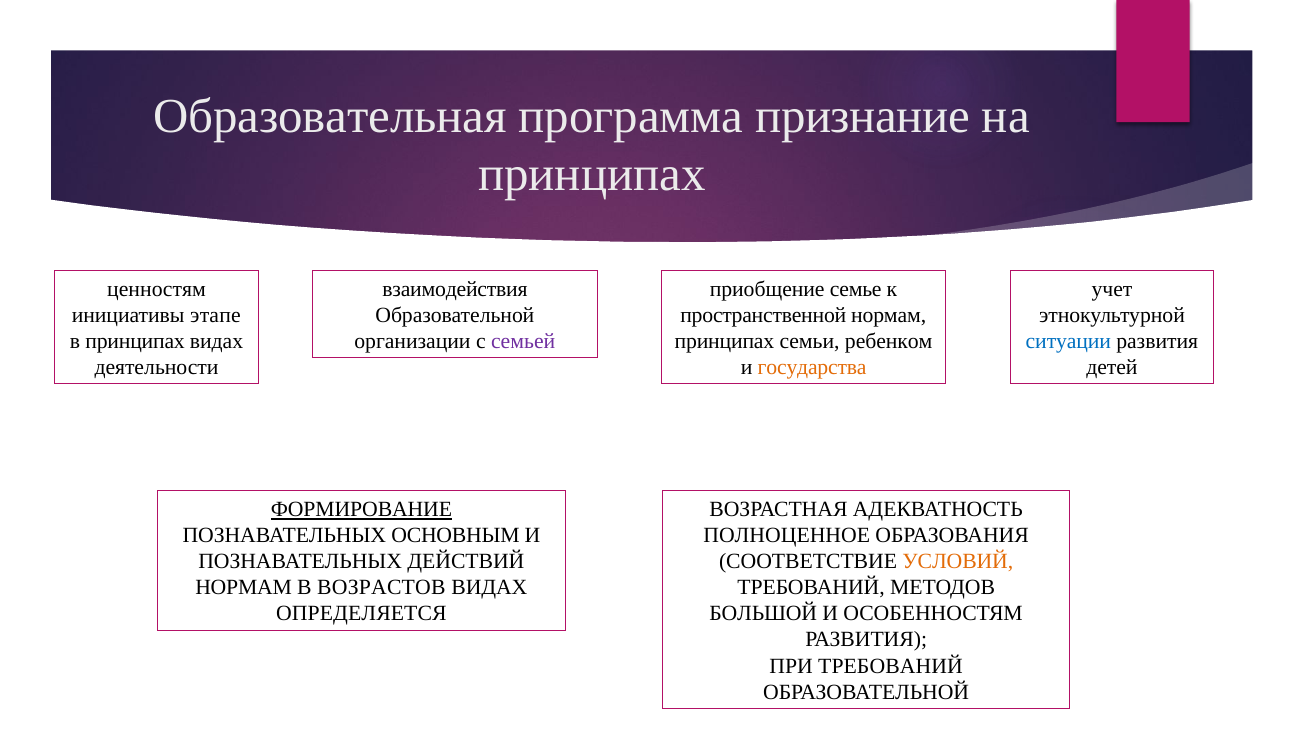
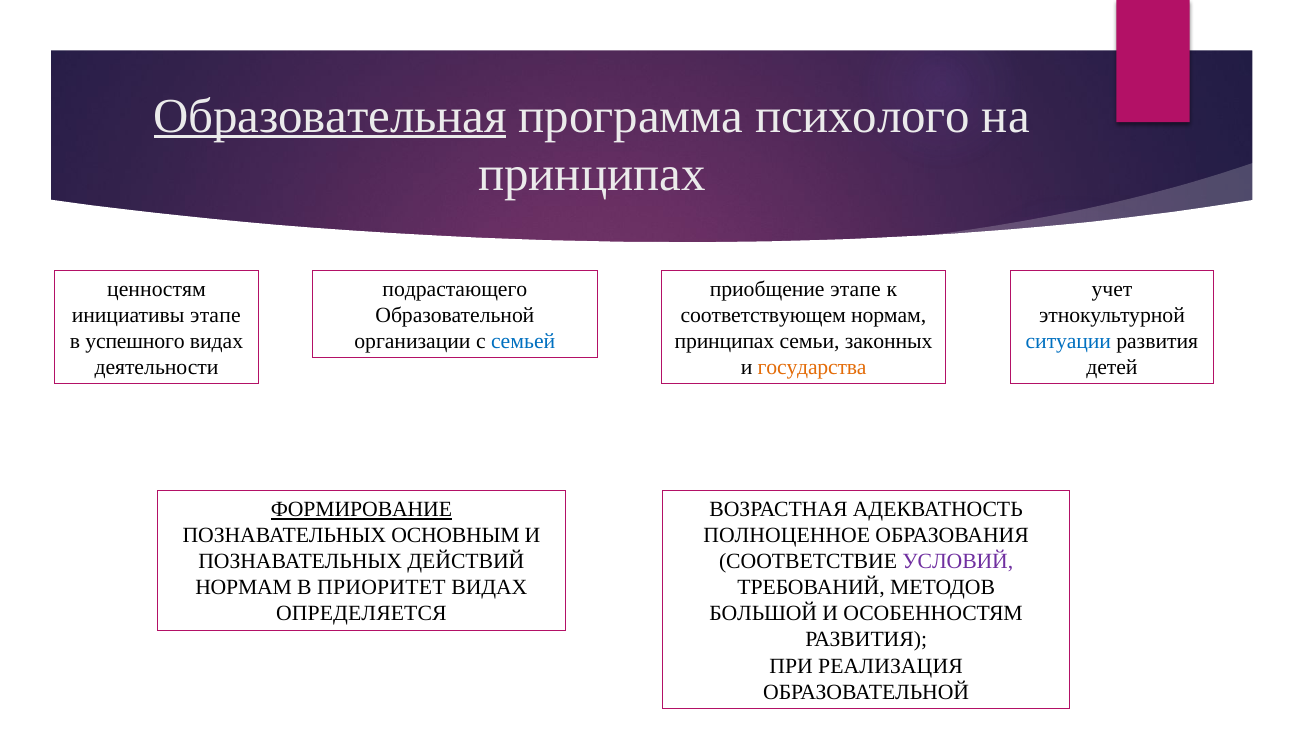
Образовательная underline: none -> present (330, 116)
признание: признание -> психолого (863, 116)
приобщение семье: семье -> этапе (856, 290)
взаимодействия: взаимодействия -> подрастающего (455, 290)
пространственной: пространственной -> соответствующем (763, 316)
в принципах: принципах -> успешного (135, 342)
семьей colour: purple -> blue (523, 342)
ребенком: ребенком -> законных (889, 342)
УСЛОВИЙ colour: orange -> purple (958, 562)
ВОЗРАСТОВ: ВОЗРАСТОВ -> ПРИОРИТЕТ (381, 588)
ПРИ ТРЕБОВАНИЙ: ТРЕБОВАНИЙ -> РЕАЛИЗАЦИЯ (890, 666)
